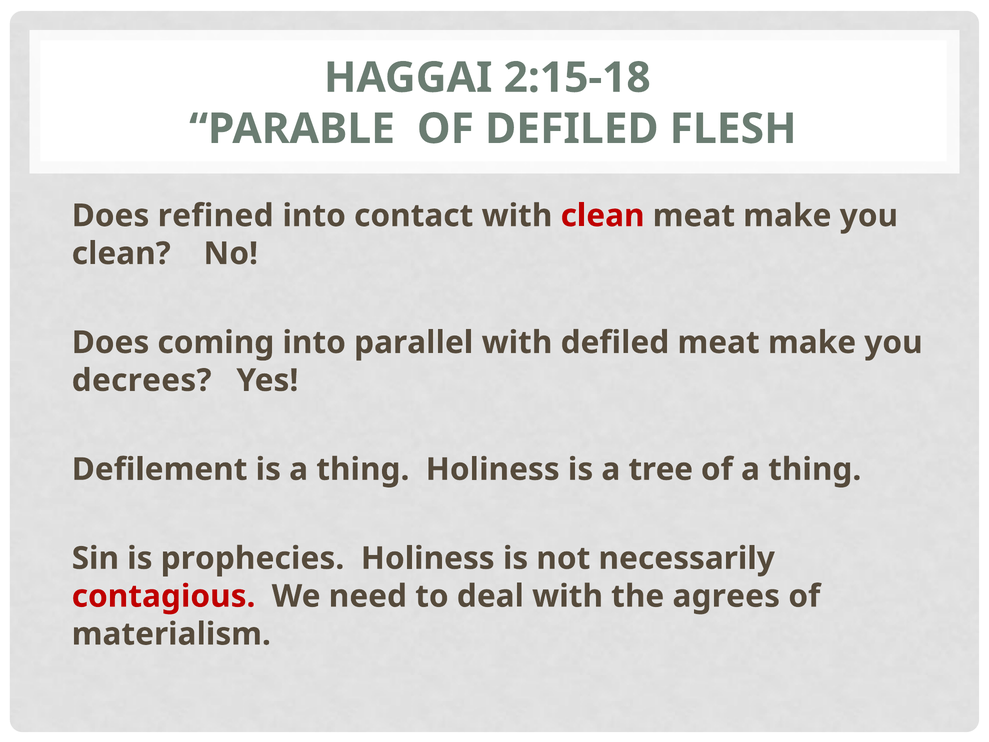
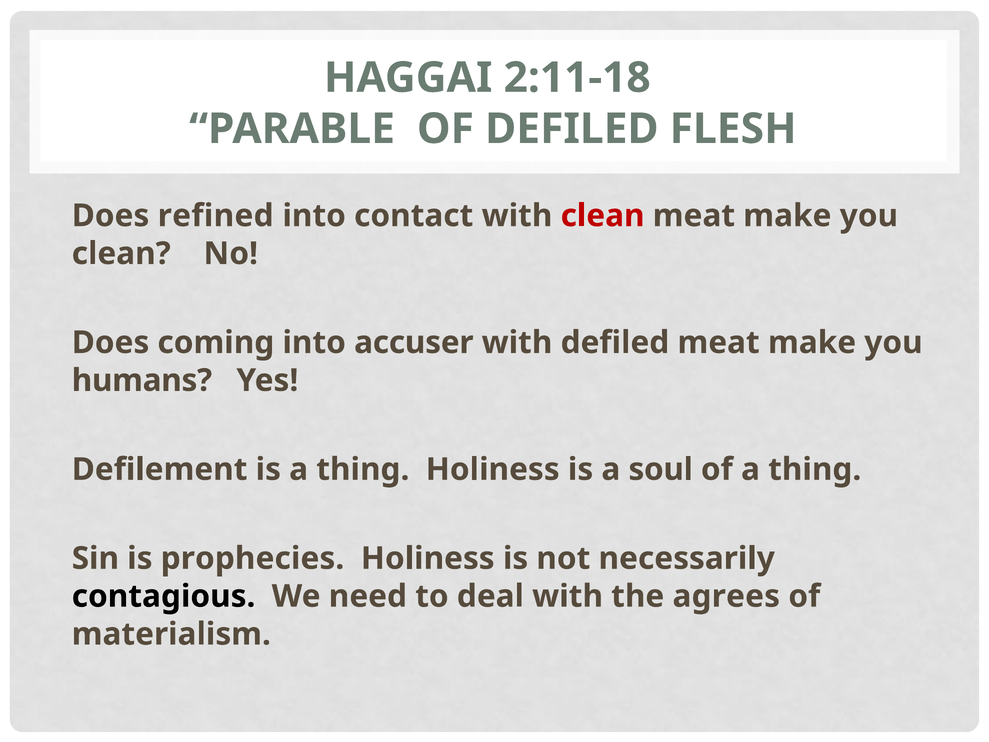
2:15-18: 2:15-18 -> 2:11-18 (577, 78)
parallel: parallel -> accuser (414, 342)
decrees: decrees -> humans (142, 380)
tree: tree -> soul (661, 469)
contagious colour: red -> black (164, 596)
